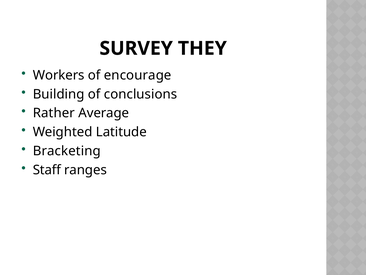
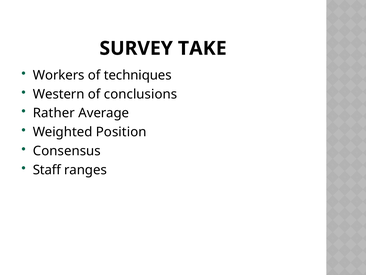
THEY: THEY -> TAKE (202, 48)
encourage: encourage -> techniques (138, 75)
Building: Building -> Western (59, 94)
Latitude: Latitude -> Position (121, 132)
Bracketing: Bracketing -> Consensus (67, 151)
